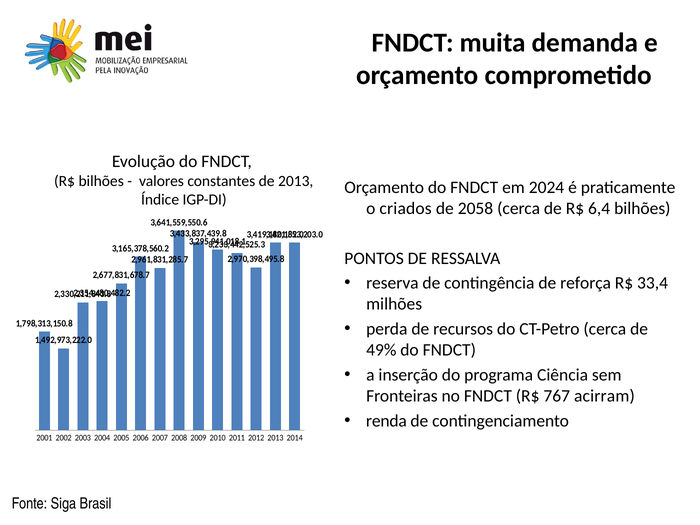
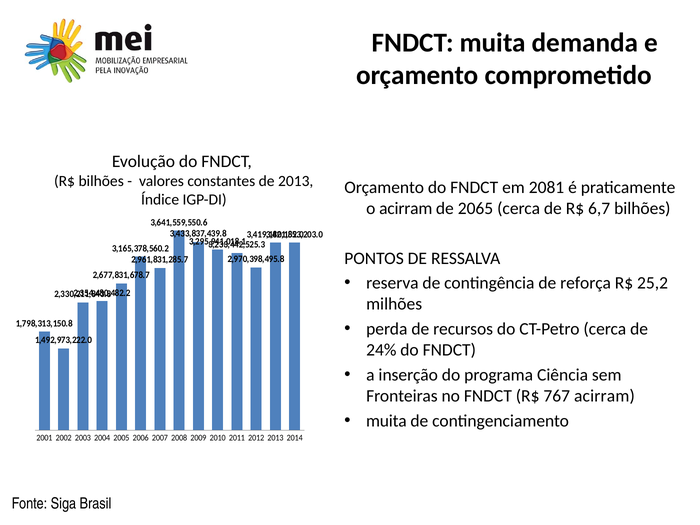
2024: 2024 -> 2081 (547, 187)
o criados: criados -> acirram (406, 208)
2058: 2058 -> 2065 (475, 208)
6,4: 6,4 -> 6,7 (599, 208)
33,4: 33,4 -> 25,2 (653, 283)
49%: 49% -> 24% (381, 350)
renda: renda -> muita (386, 421)
